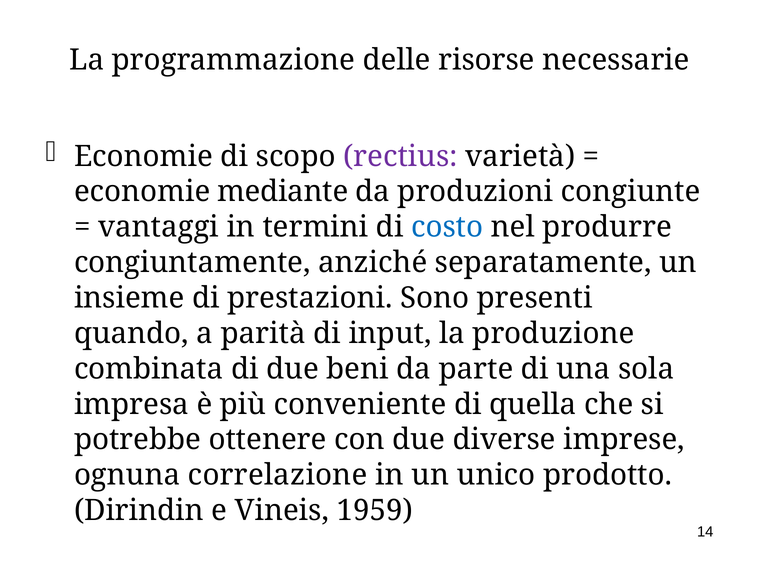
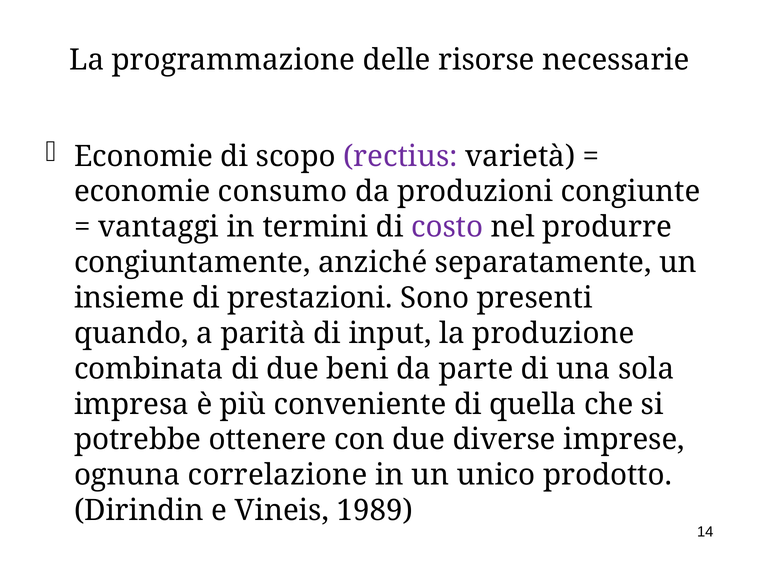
mediante: mediante -> consumo (283, 192)
costo colour: blue -> purple (447, 227)
1959: 1959 -> 1989 (375, 511)
